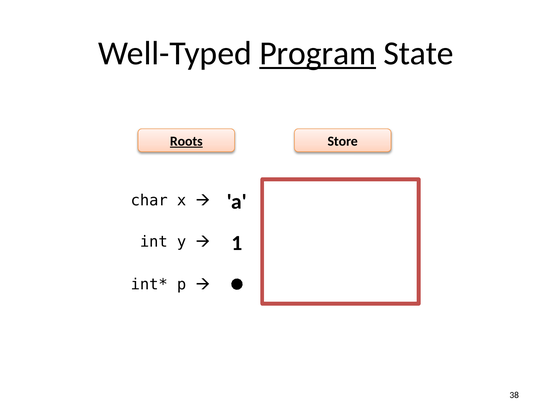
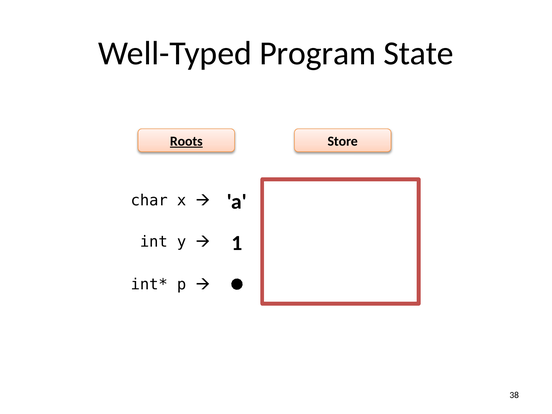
Program underline: present -> none (318, 53)
